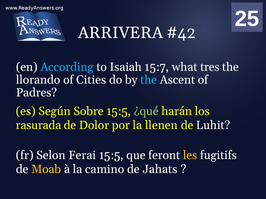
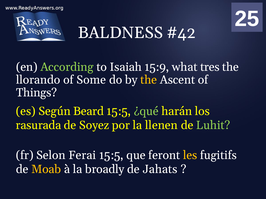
ARRIVERA: ARRIVERA -> BALDNESS (121, 33)
According colour: light blue -> light green (67, 67)
15:7: 15:7 -> 15:9 (157, 67)
Cities: Cities -> Some (91, 80)
the colour: light blue -> yellow (149, 80)
Padres: Padres -> Things (37, 93)
Sobre: Sobre -> Beard (89, 111)
Dolor: Dolor -> Soyez (94, 126)
Luhit colour: white -> light green (213, 126)
camino: camino -> broadly (105, 170)
